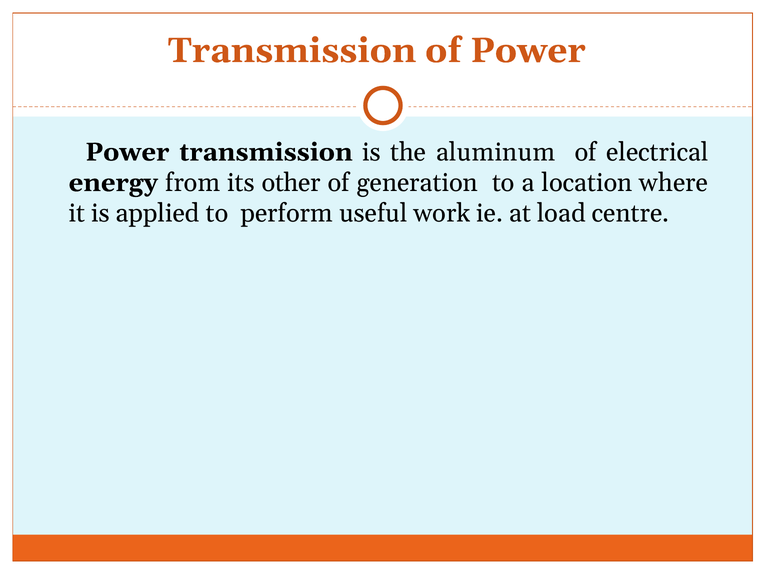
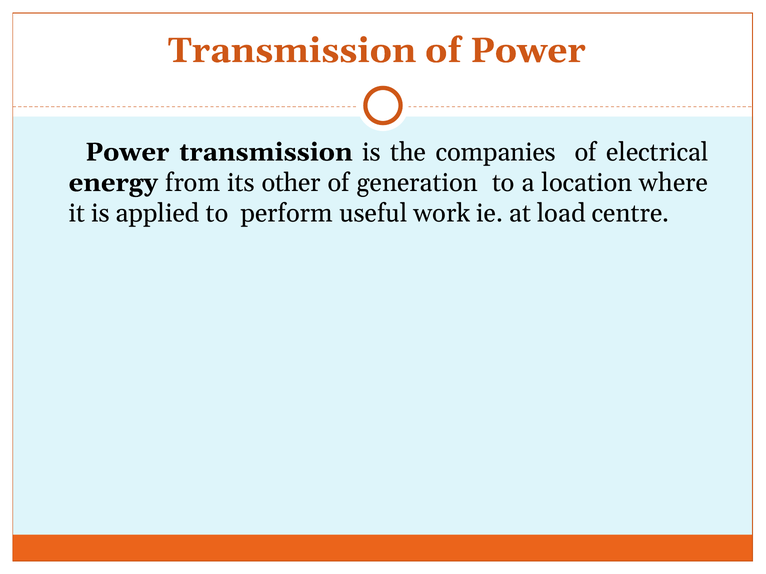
aluminum: aluminum -> companies (496, 152)
